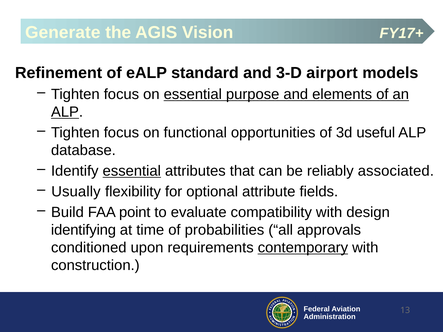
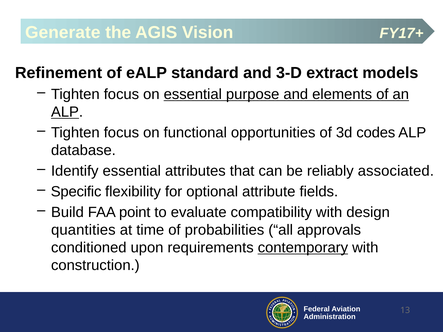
airport: airport -> extract (332, 73)
useful: useful -> codes (376, 133)
essential underline: present -> none (132, 171)
Usually: Usually -> Specific (76, 192)
identifying: identifying -> quantities (83, 230)
